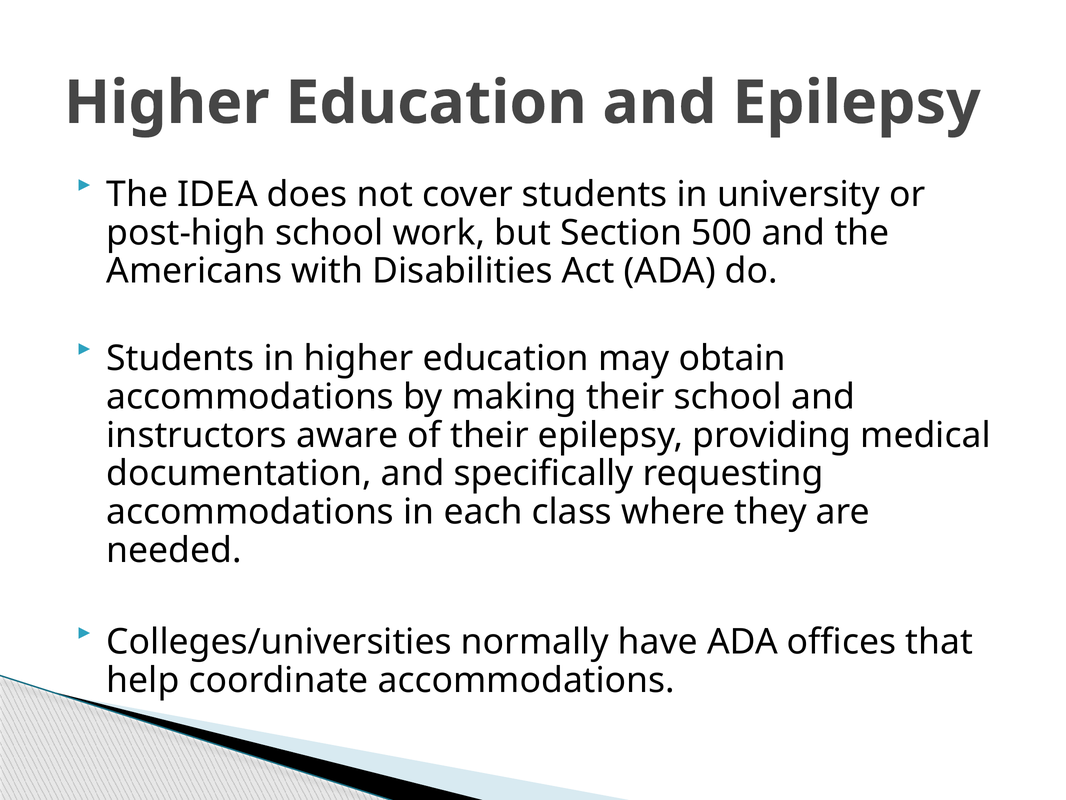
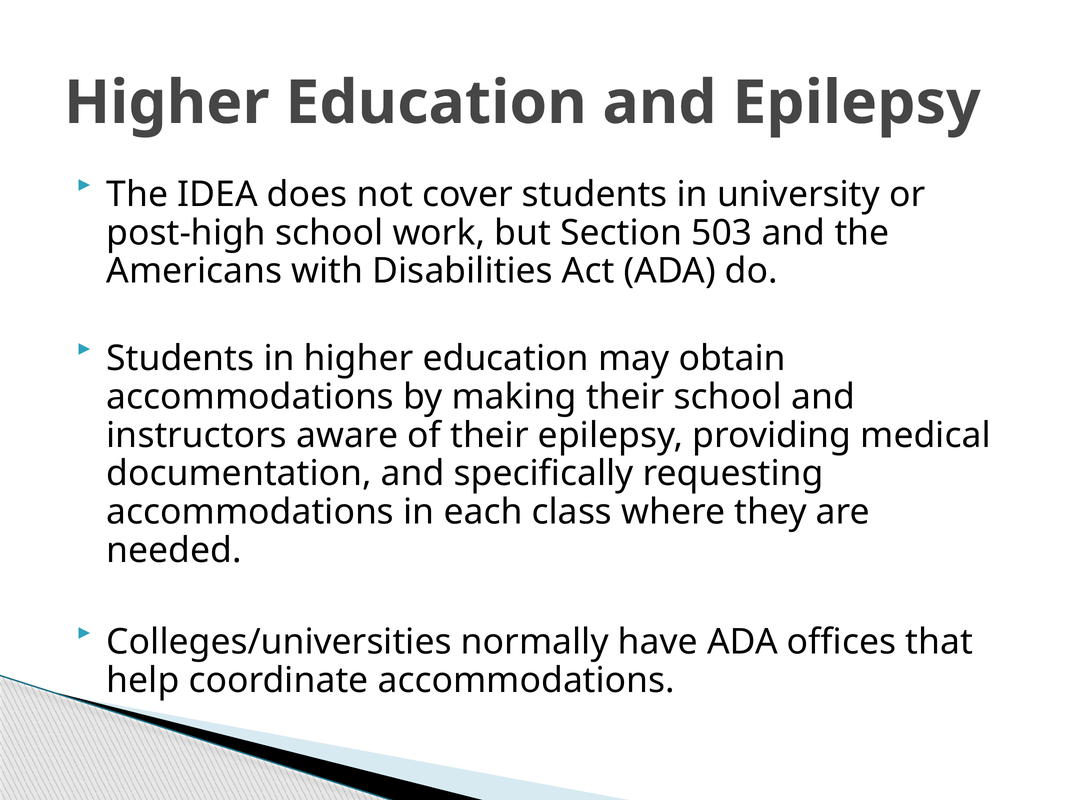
500: 500 -> 503 (722, 233)
